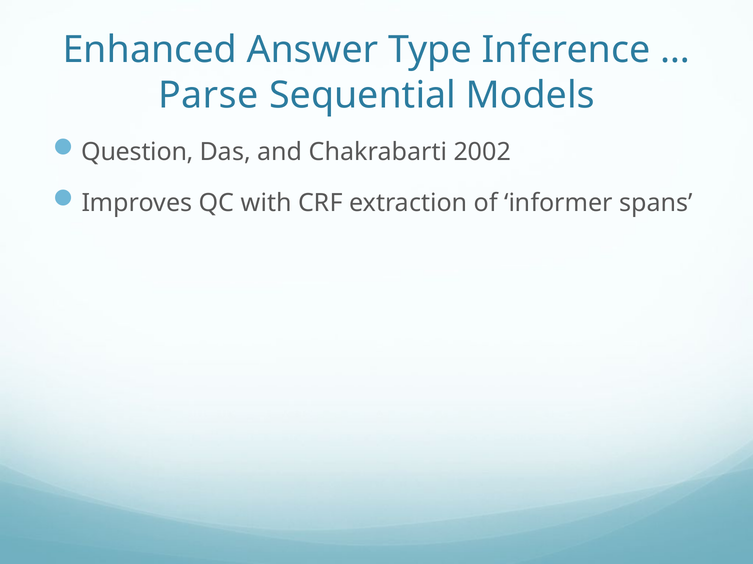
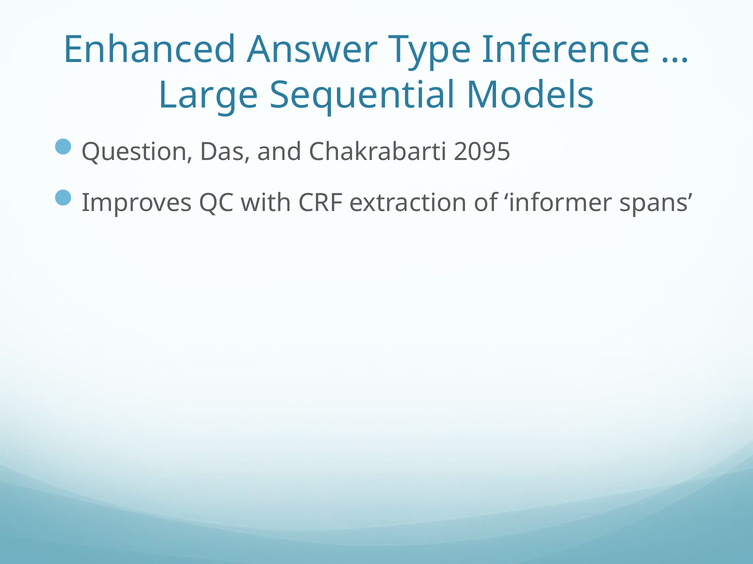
Parse: Parse -> Large (208, 95)
2002: 2002 -> 2095 (482, 152)
